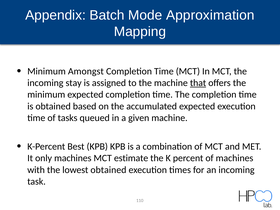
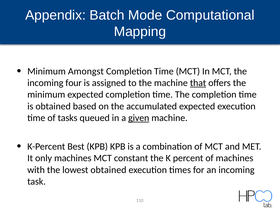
Approximation: Approximation -> Computational (210, 15)
stay: stay -> four (74, 83)
given underline: none -> present (139, 118)
estimate: estimate -> constant (131, 158)
